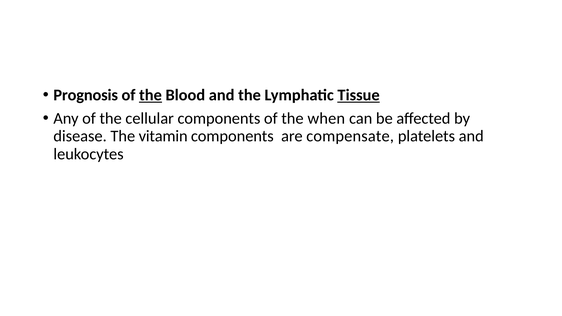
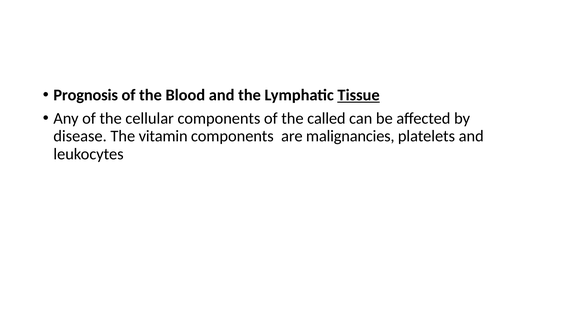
the underline: present -> none (151, 95)
when: when -> called (326, 119)
compensate: compensate -> malignancies (350, 136)
